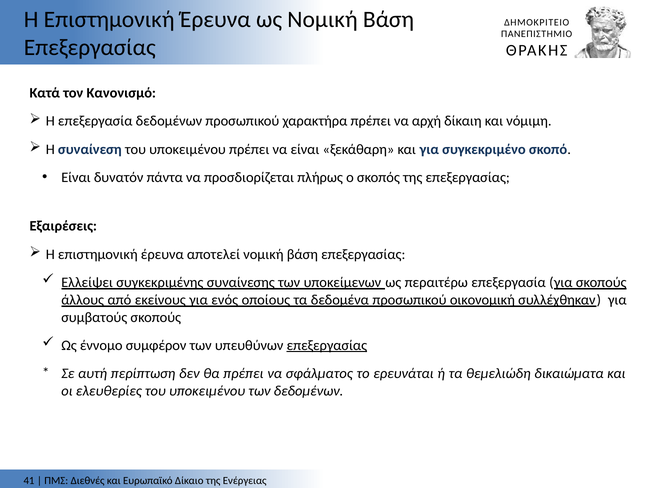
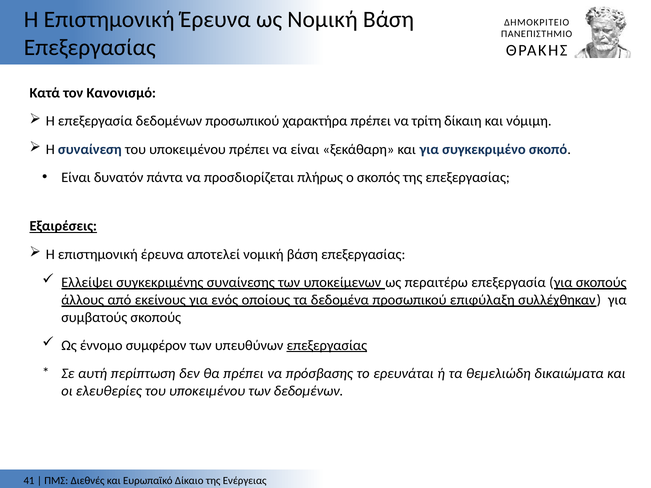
αρχή: αρχή -> τρίτη (427, 121)
Εξαιρέσεις underline: none -> present (63, 226)
οικονομική: οικονομική -> επιφύλαξη (482, 300)
σφάλματος: σφάλματος -> πρόσβασης (319, 374)
